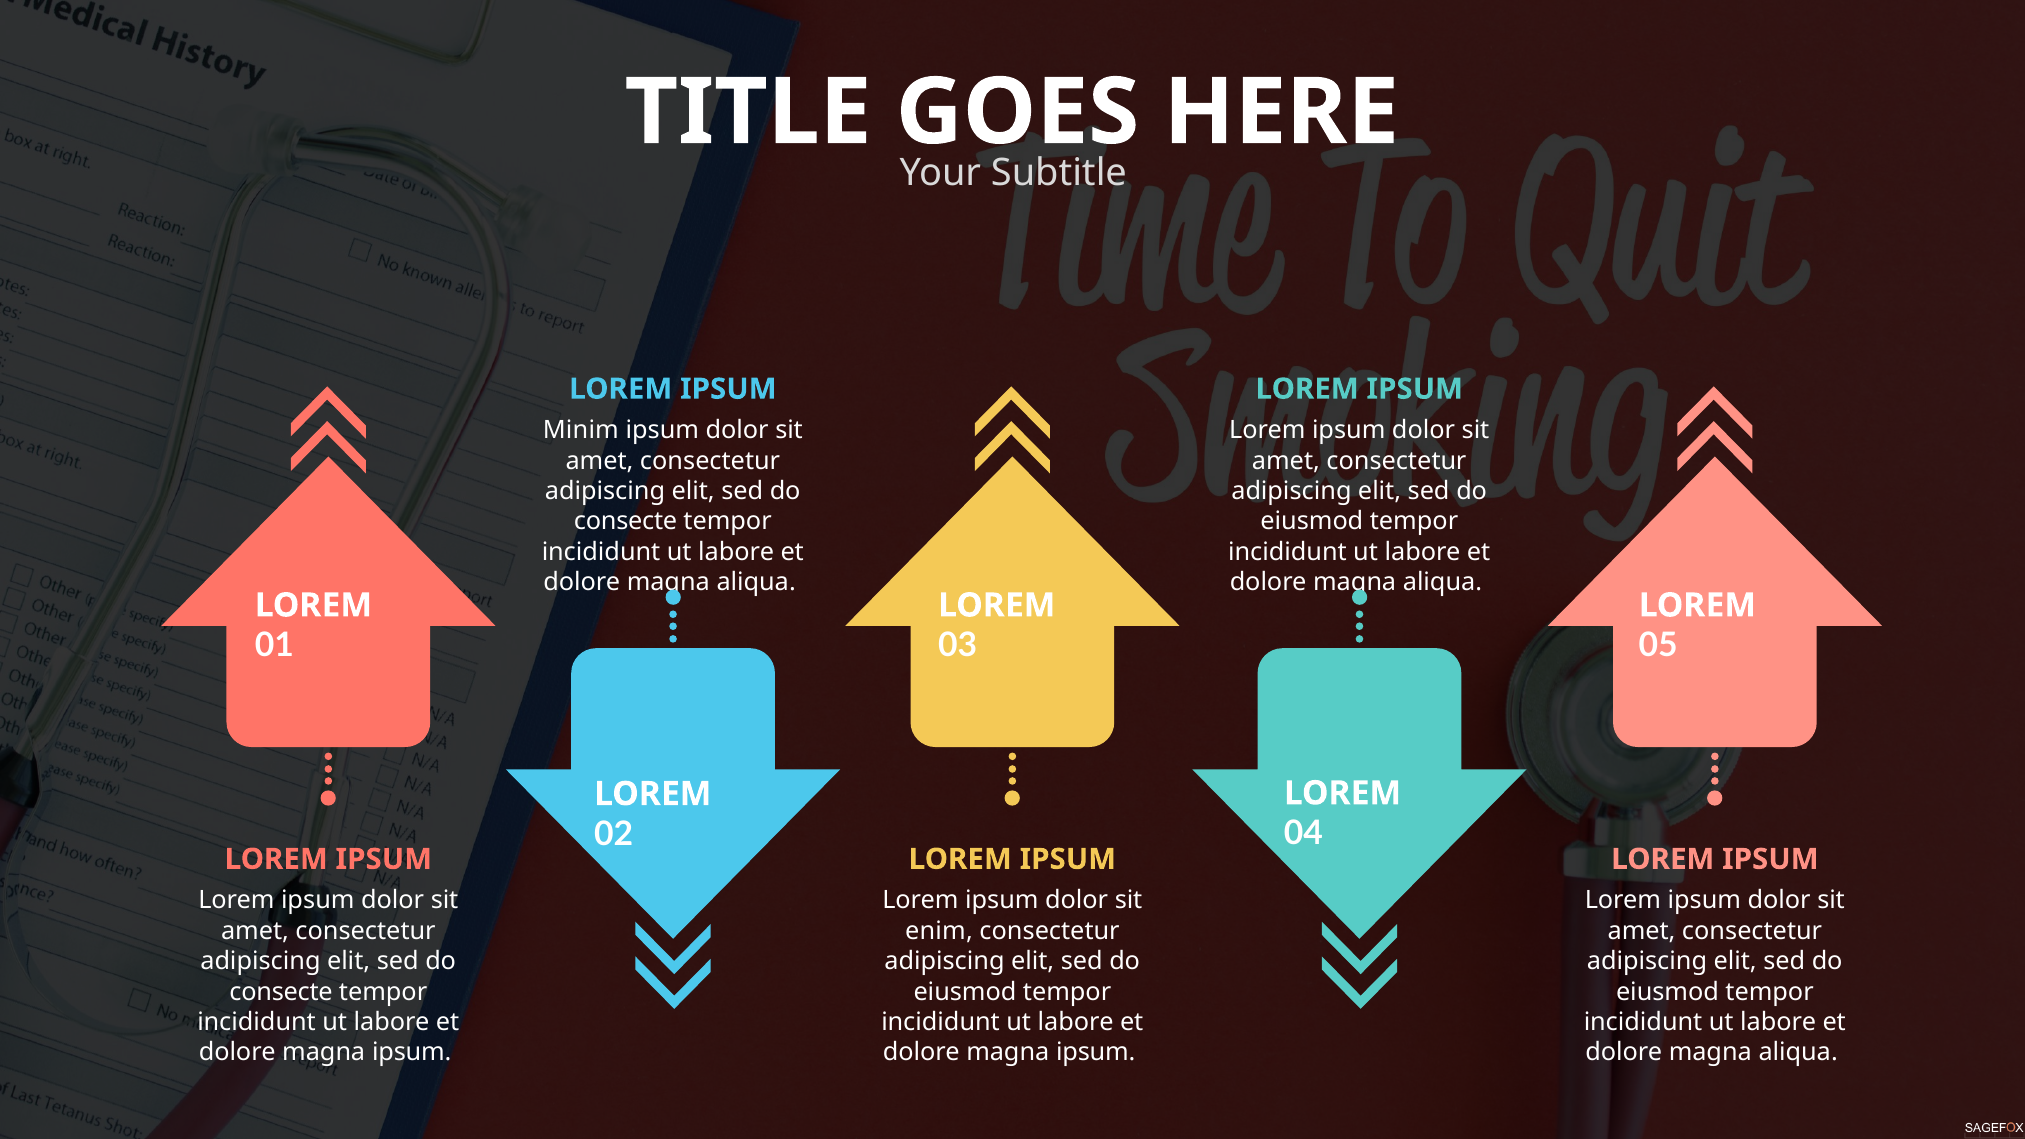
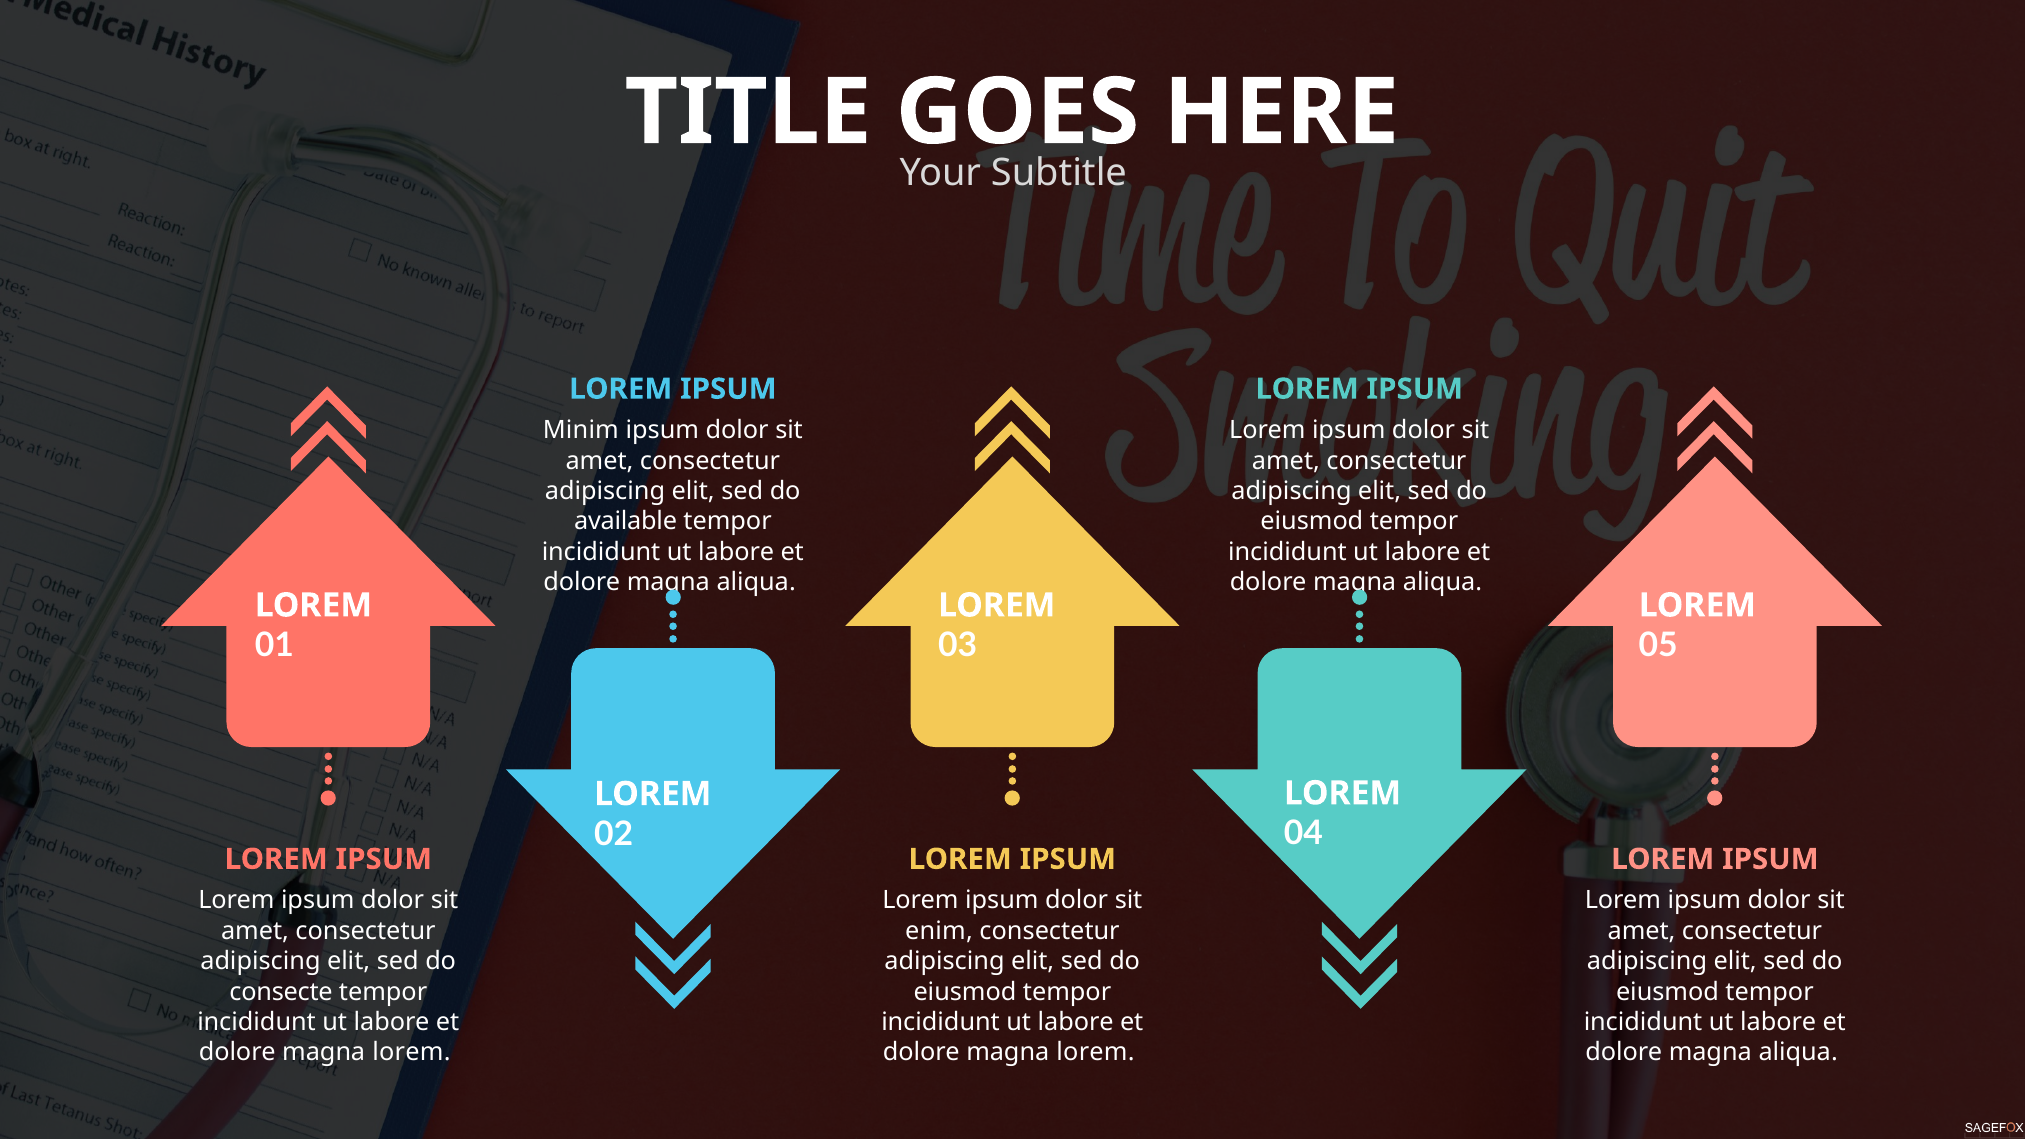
consecte: consecte -> available (626, 522)
ipsum: ipsum -> lorem (412, 1053)
ipsum: ipsum -> lorem (1096, 1053)
